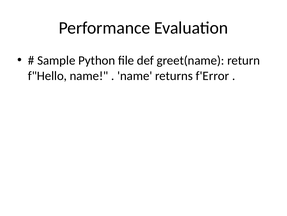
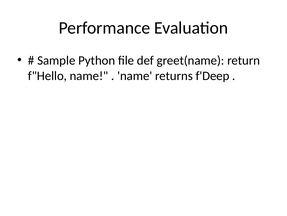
f'Error: f'Error -> f'Deep (213, 76)
